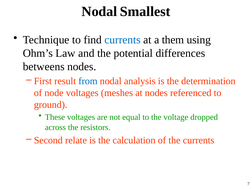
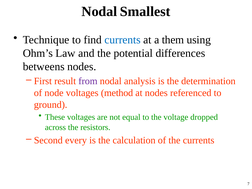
from colour: blue -> purple (88, 81)
meshes: meshes -> method (117, 93)
relate: relate -> every (76, 140)
